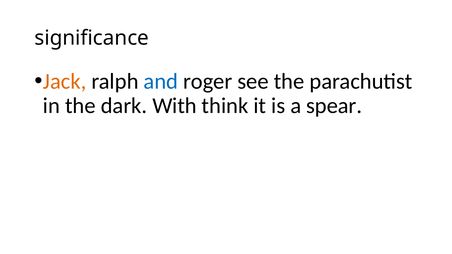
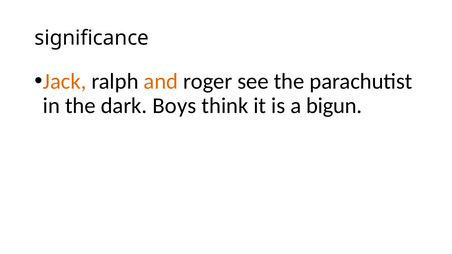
and colour: blue -> orange (161, 81)
With: With -> Boys (174, 106)
spear: spear -> bigun (334, 106)
